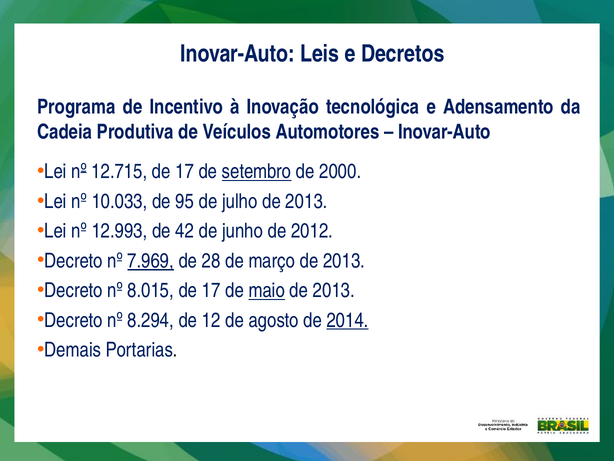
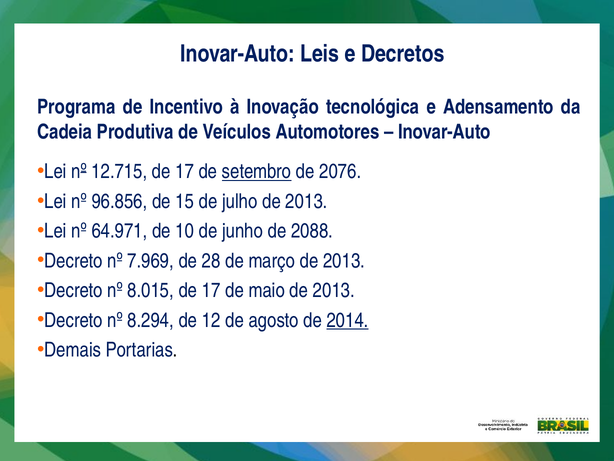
2000: 2000 -> 2076 (340, 172)
10.033: 10.033 -> 96.856 (119, 201)
95: 95 -> 15 (185, 201)
12.993: 12.993 -> 64.971 (119, 231)
42: 42 -> 10 (185, 231)
2012: 2012 -> 2088 (312, 231)
7.969 underline: present -> none (151, 261)
maio underline: present -> none (267, 290)
